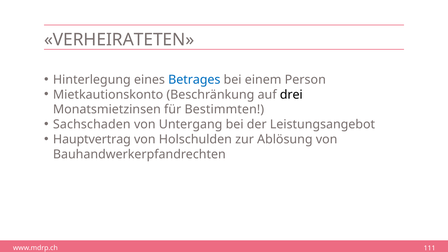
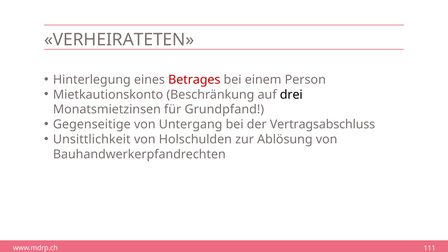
Betrages colour: blue -> red (194, 80)
Bestimmten: Bestimmten -> Grundpfand (224, 110)
Sachschaden: Sachschaden -> Gegenseitige (92, 124)
Leistungsangebot: Leistungsangebot -> Vertragsabschluss (323, 124)
Hauptvertrag: Hauptvertrag -> Unsittlichkeit (92, 139)
